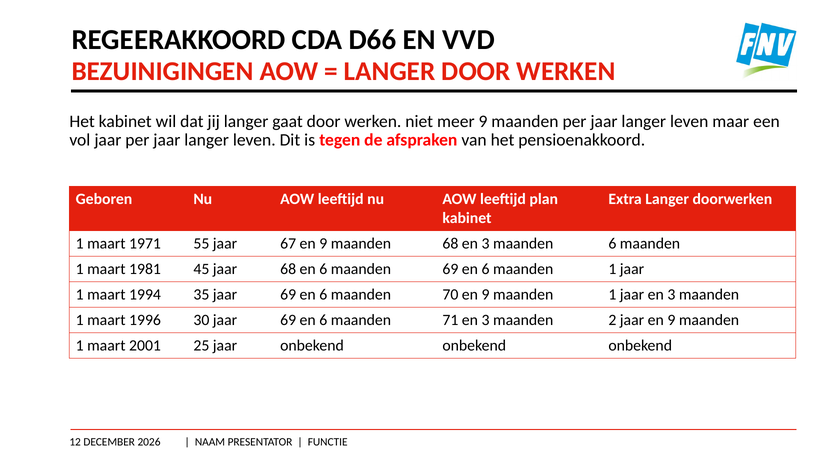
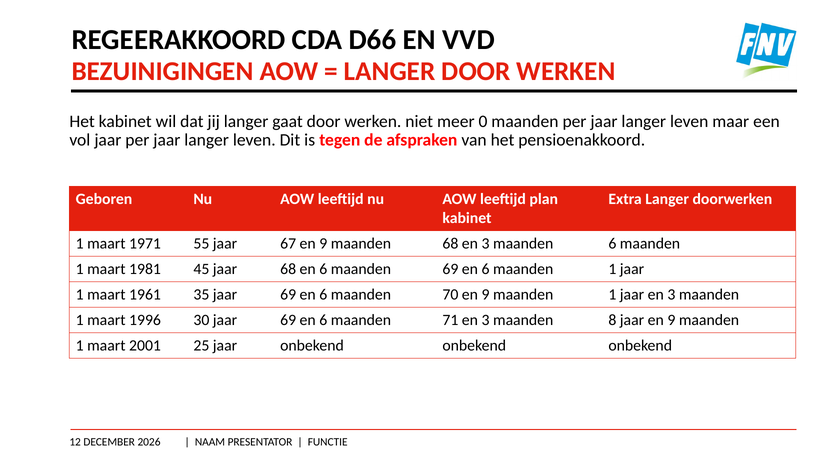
meer 9: 9 -> 0 (483, 121)
1994: 1994 -> 1961 (145, 295)
2: 2 -> 8 (612, 321)
